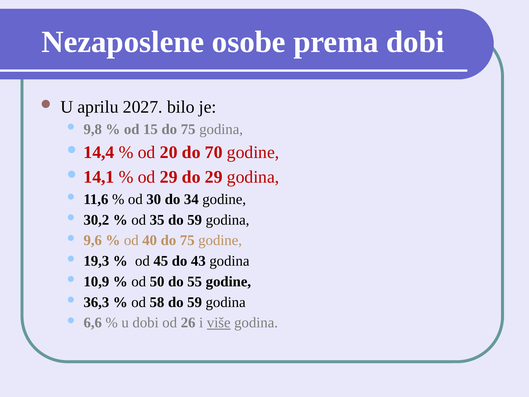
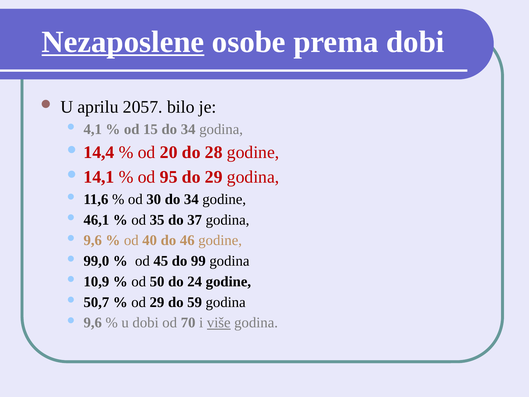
Nezaposlene underline: none -> present (123, 42)
2027: 2027 -> 2057 (143, 107)
9,8: 9,8 -> 4,1 (93, 129)
15 do 75: 75 -> 34 (188, 129)
70: 70 -> 28 (214, 152)
od 29: 29 -> 95 (169, 177)
30,2: 30,2 -> 46,1 (96, 220)
35 do 59: 59 -> 37 (195, 220)
40 do 75: 75 -> 46 (187, 240)
19,3: 19,3 -> 99,0 (96, 261)
43: 43 -> 99 (198, 261)
55: 55 -> 24 (195, 281)
36,3: 36,3 -> 50,7 (96, 302)
od 58: 58 -> 29 (157, 302)
6,6: 6,6 -> 9,6 (93, 323)
26: 26 -> 70 (188, 323)
